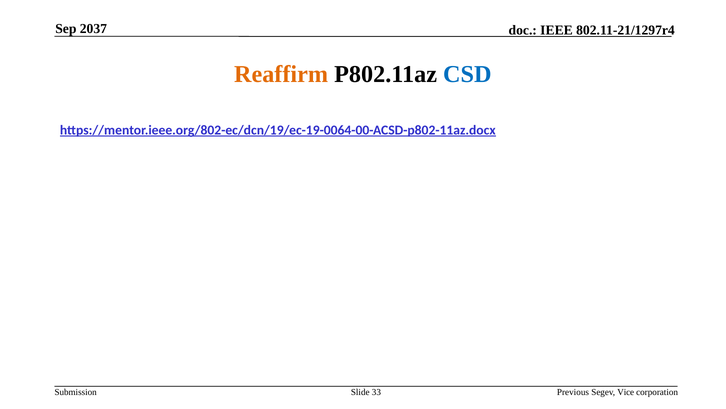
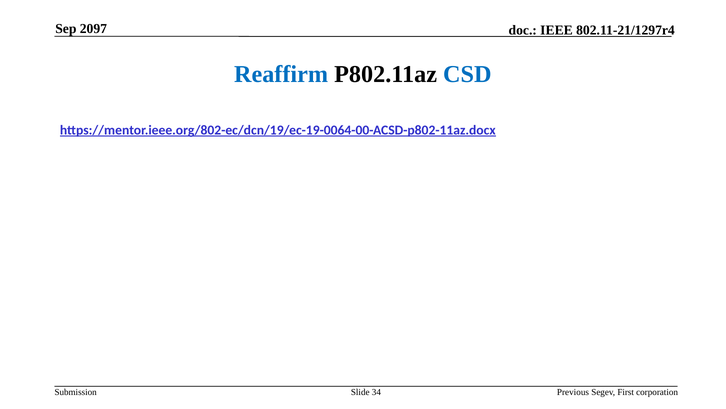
2037: 2037 -> 2097 (93, 29)
Reaffirm colour: orange -> blue (281, 74)
33: 33 -> 34 (376, 392)
Vice: Vice -> First (626, 392)
